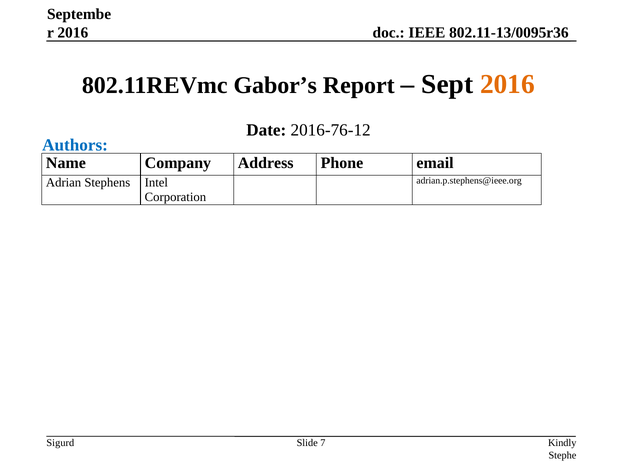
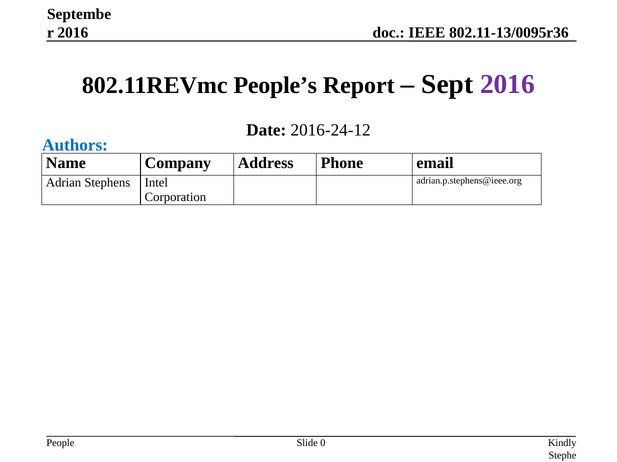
Gabor’s: Gabor’s -> People’s (275, 85)
2016 colour: orange -> purple (507, 84)
2016-76-12: 2016-76-12 -> 2016-24-12 (331, 131)
Sigurd: Sigurd -> People (60, 444)
7: 7 -> 0 (323, 444)
